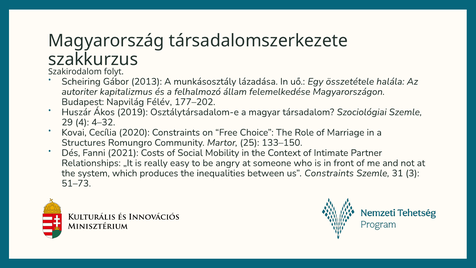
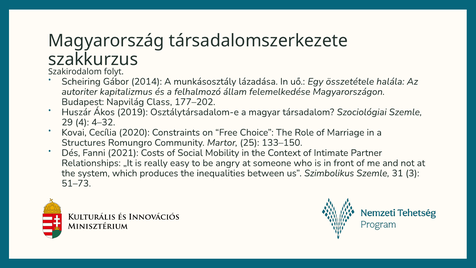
2013: 2013 -> 2014 (147, 81)
Félév: Félév -> Class (159, 102)
us Constraints: Constraints -> Szimbolikus (329, 173)
